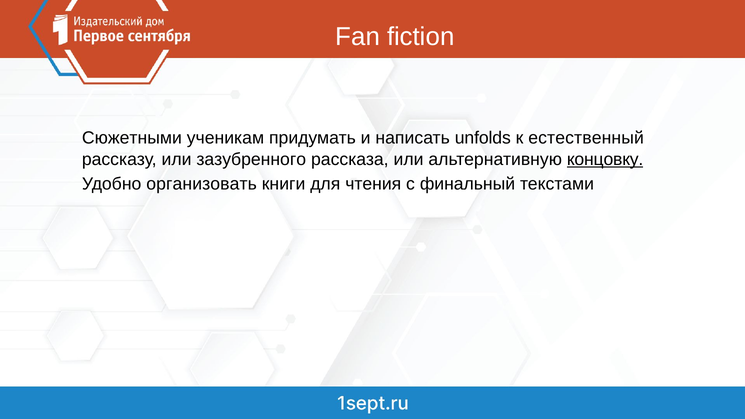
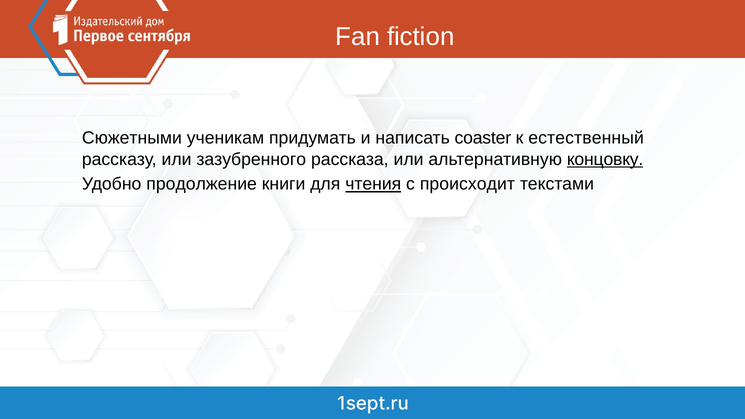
unfolds: unfolds -> coaster (483, 138)
организовать: организовать -> продолжение (202, 184)
чтения underline: none -> present (373, 184)
финальный: финальный -> происходит (467, 184)
